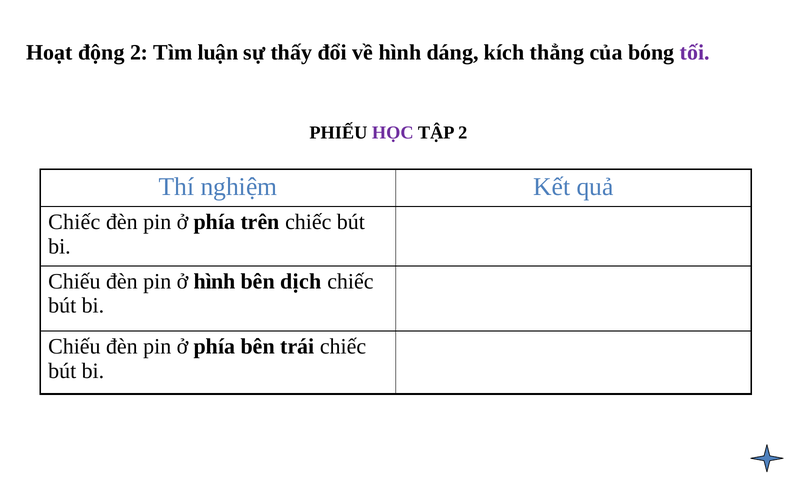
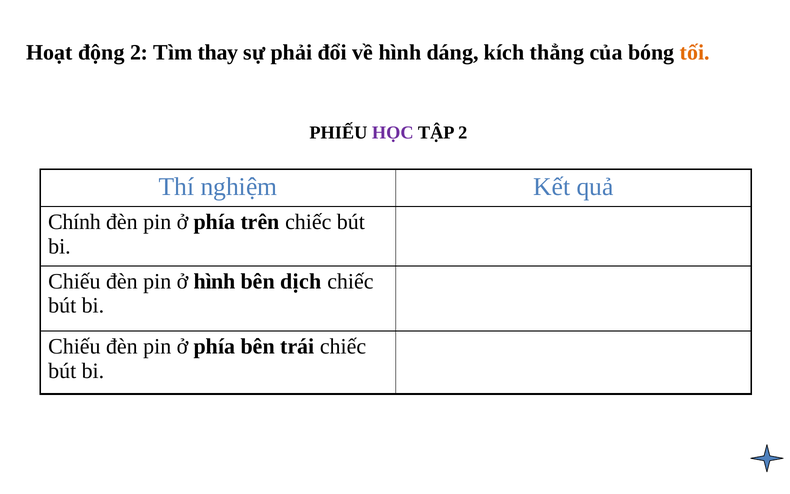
luận: luận -> thay (218, 52)
thấy: thấy -> phải (291, 52)
tối colour: purple -> orange (695, 52)
Chiếc: Chiếc -> Chính (74, 222)
